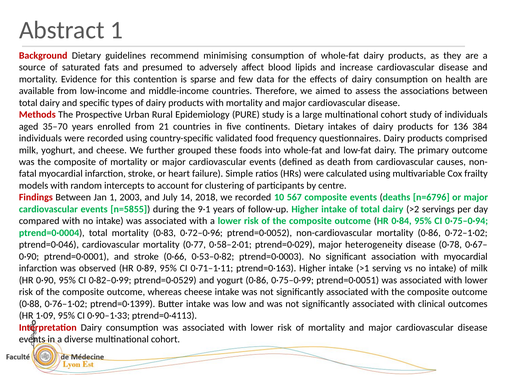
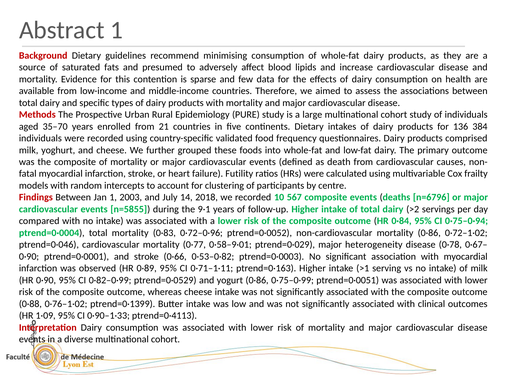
Simple: Simple -> Futility (239, 174)
0·58–2·01: 0·58–2·01 -> 0·58–9·01 (230, 245)
